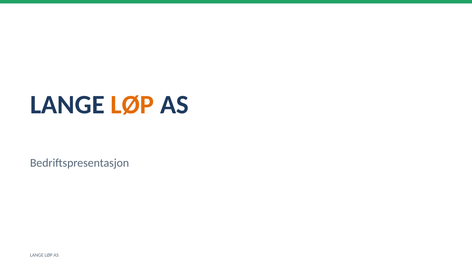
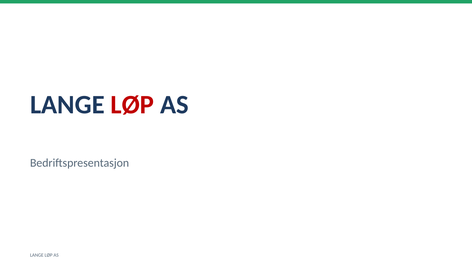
LØP colour: orange -> red (132, 105)
